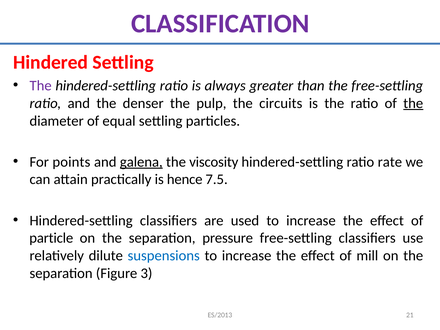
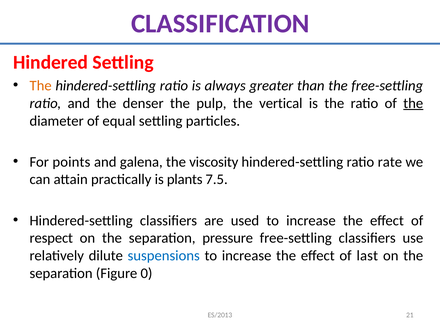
The colour: purple -> orange (41, 86)
circuits: circuits -> vertical (281, 103)
galena underline: present -> none (141, 162)
hence: hence -> plants (185, 179)
particle: particle -> respect (51, 238)
mill: mill -> last (367, 256)
3: 3 -> 0 (146, 273)
